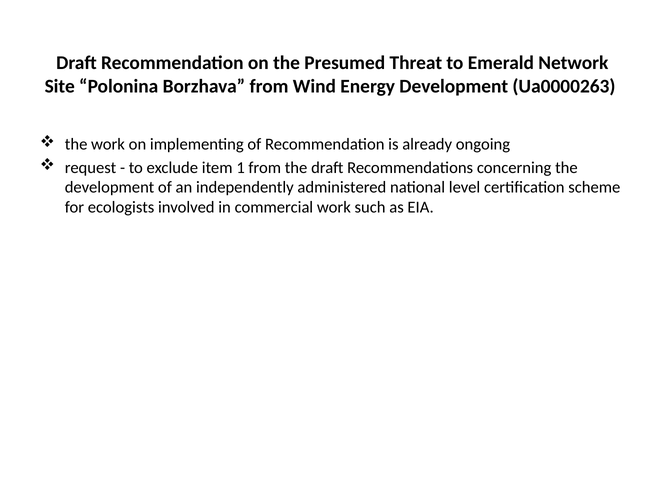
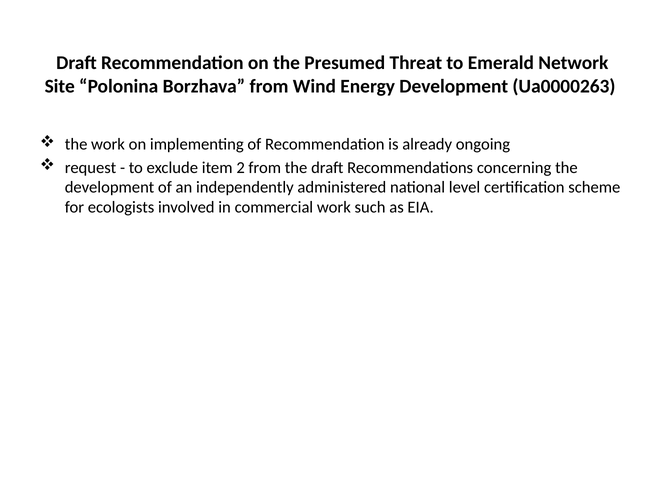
1: 1 -> 2 (241, 167)
